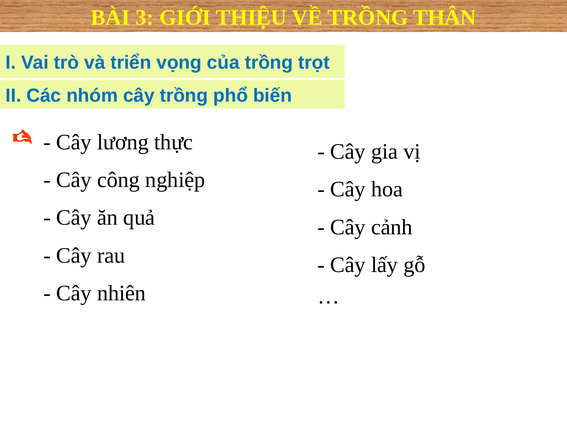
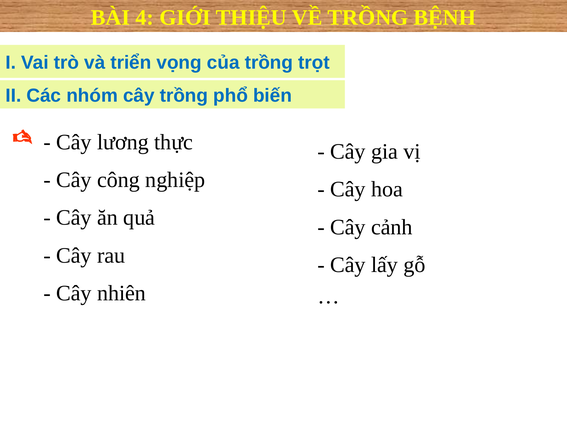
3: 3 -> 4 (145, 18)
THÂN: THÂN -> BỆNH (445, 18)
